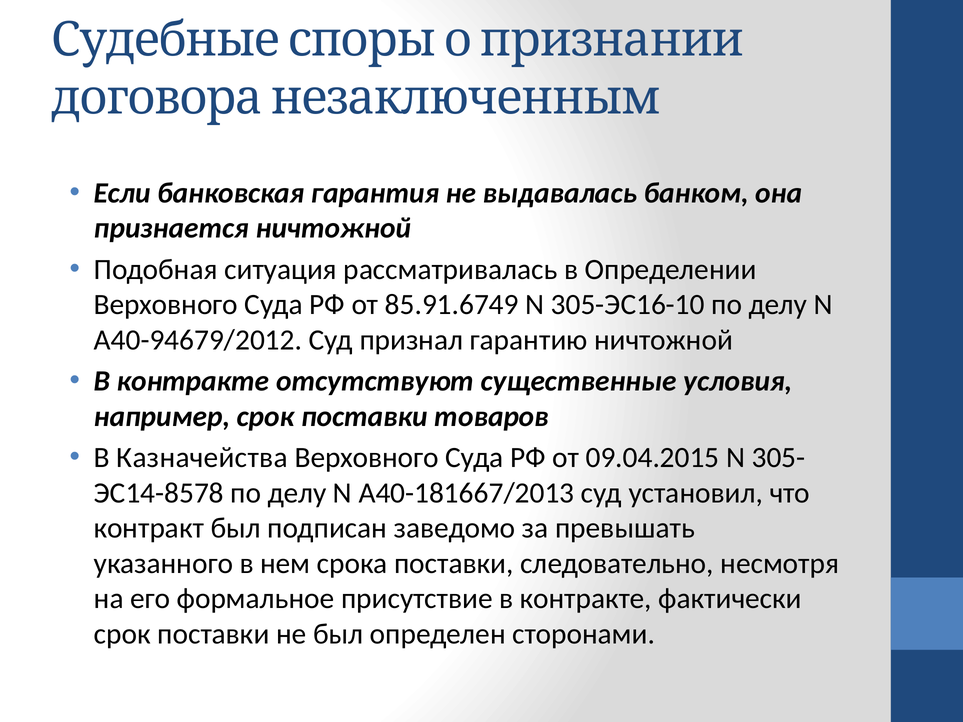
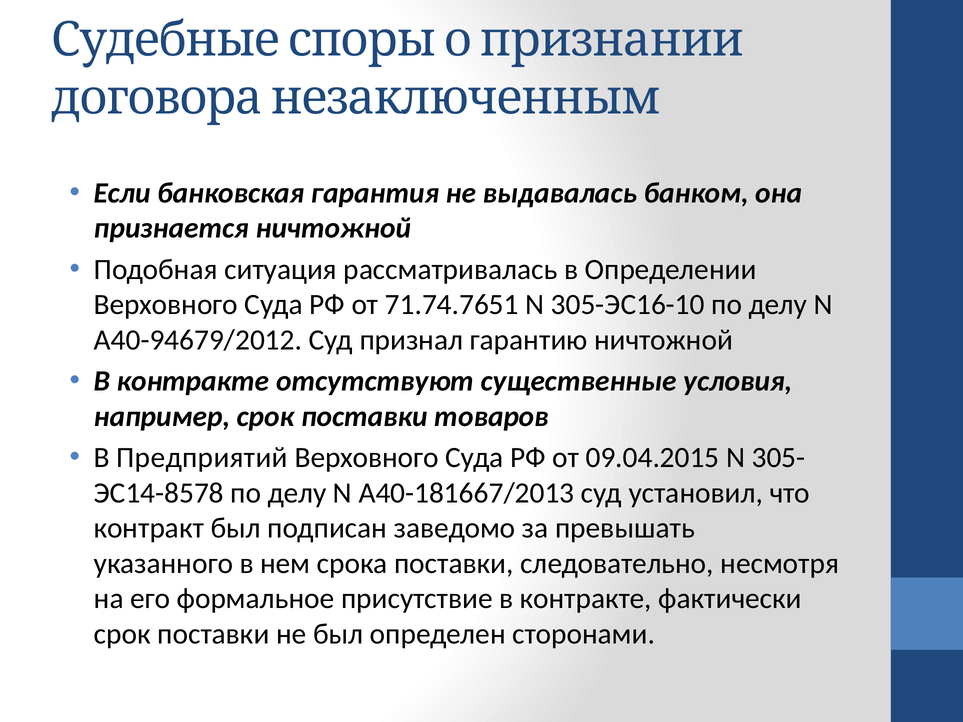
85.91.6749: 85.91.6749 -> 71.74.7651 (452, 305)
Казначейства: Казначейства -> Предприятий (202, 458)
